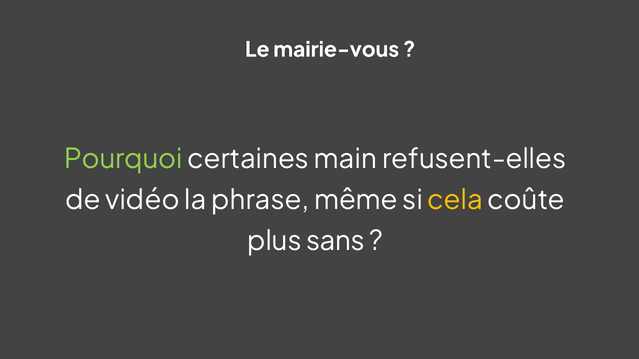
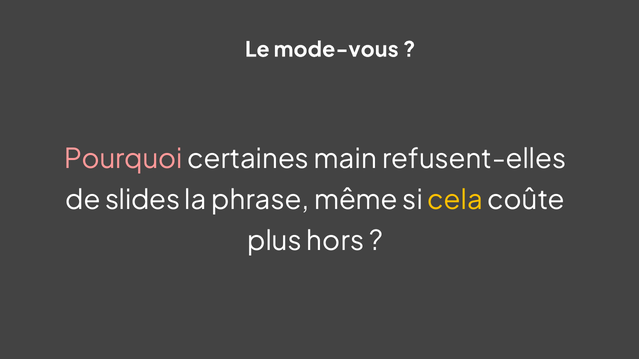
mairie-vous: mairie-vous -> mode-vous (336, 50)
Pourquoi colour: light green -> pink (123, 159)
vidéo: vidéo -> slides (143, 200)
sans: sans -> hors (335, 241)
